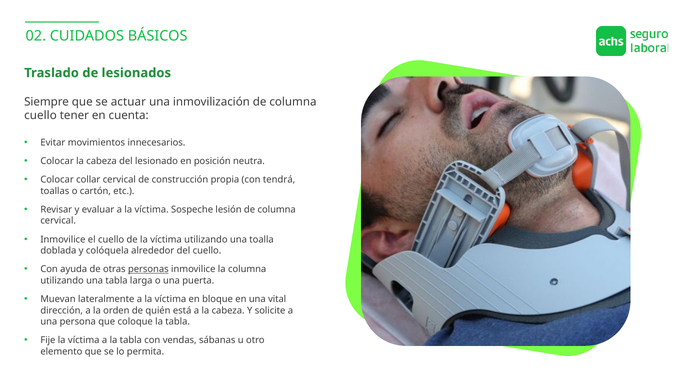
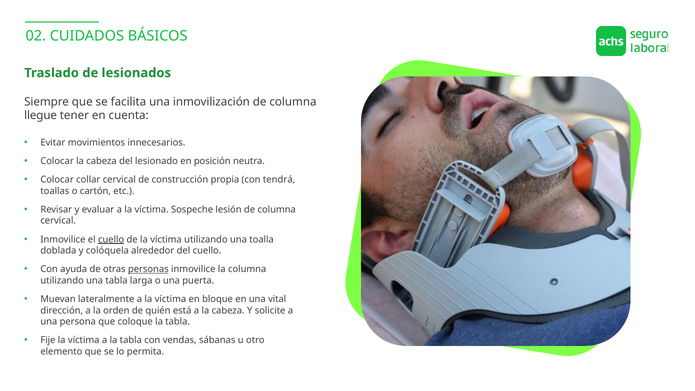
actuar: actuar -> facilita (128, 102)
cuello: cuello -> llegue (41, 116)
cuello underline: none -> present (111, 239)
